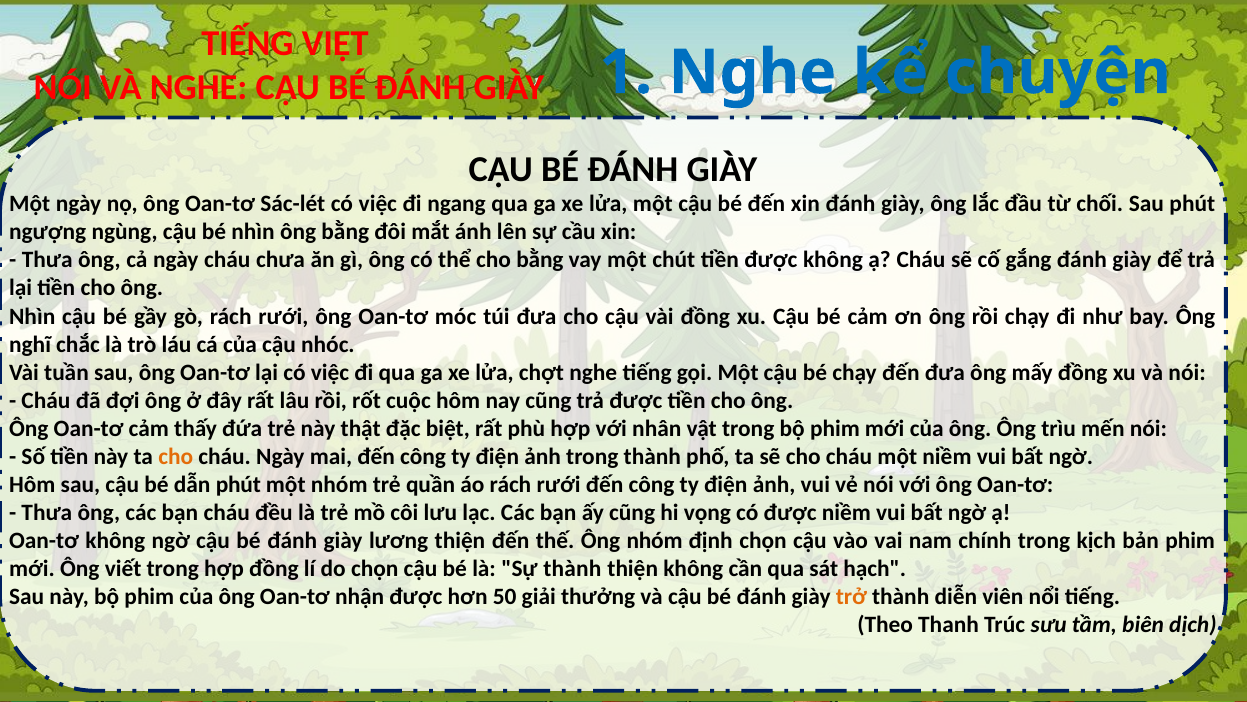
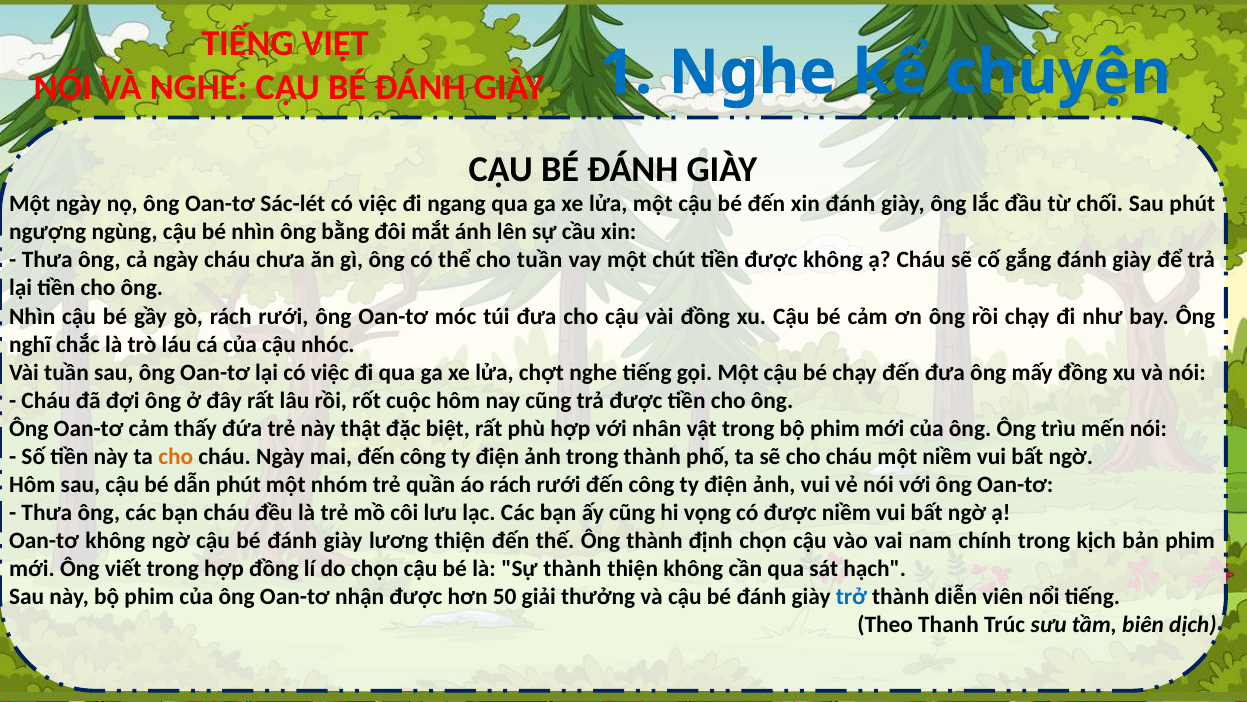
cho bằng: bằng -> tuần (540, 260)
Ông nhóm: nhóm -> thành (655, 541)
trở colour: orange -> blue (851, 597)
